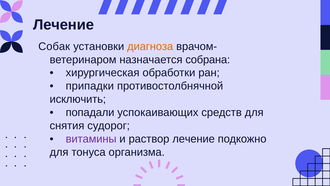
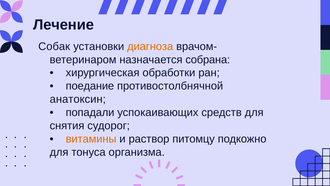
припадки: припадки -> поедание (90, 86)
исключить: исключить -> анатоксин (78, 99)
витамины colour: purple -> orange (91, 139)
раствор лечение: лечение -> питомцу (194, 139)
